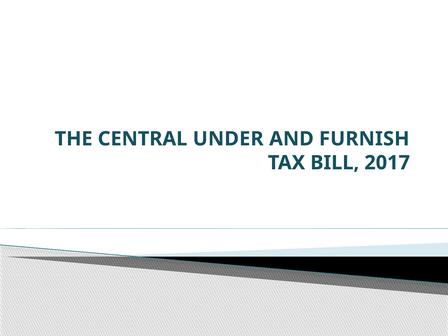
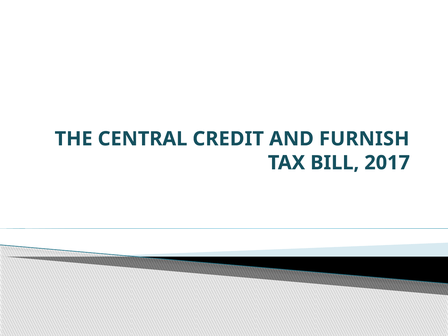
UNDER: UNDER -> CREDIT (228, 139)
